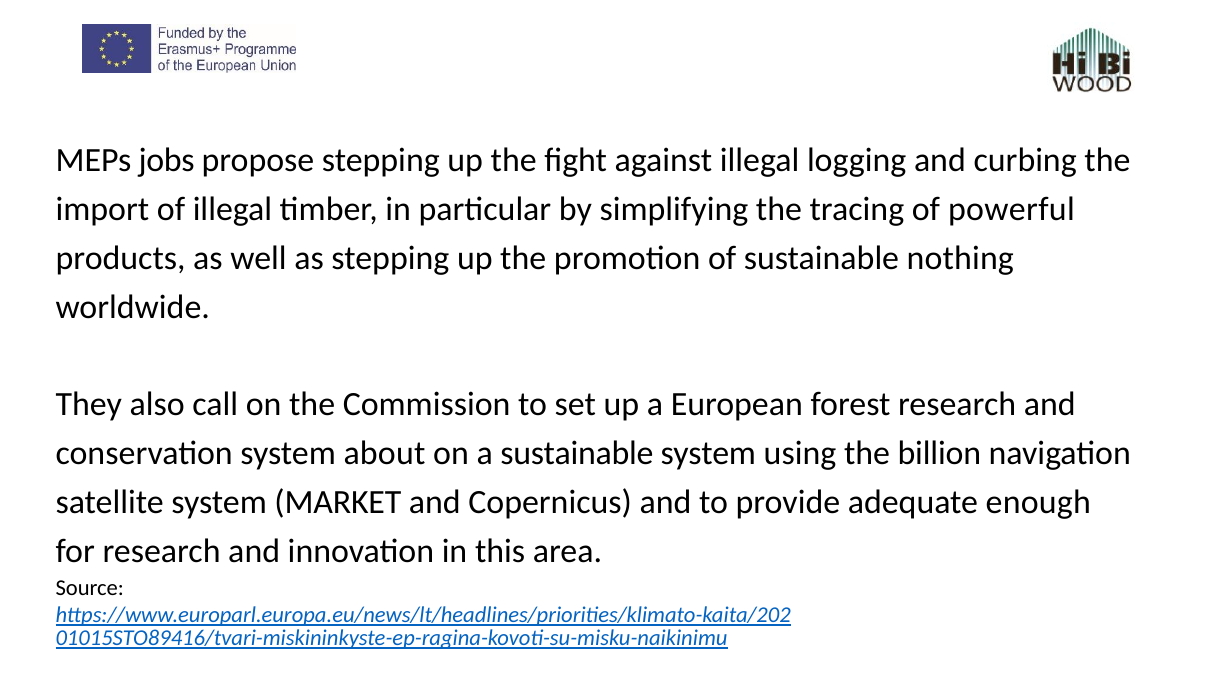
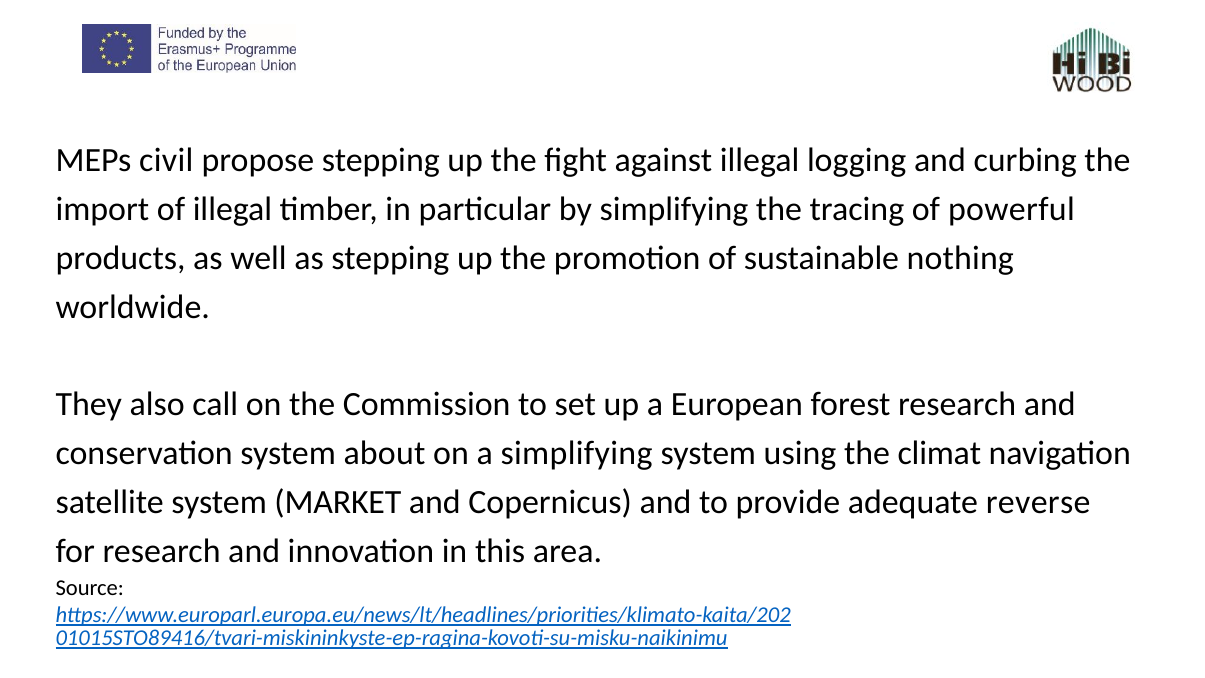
jobs: jobs -> civil (166, 161)
a sustainable: sustainable -> simplifying (577, 453)
billion: billion -> climat (939, 453)
enough: enough -> reverse (1038, 502)
